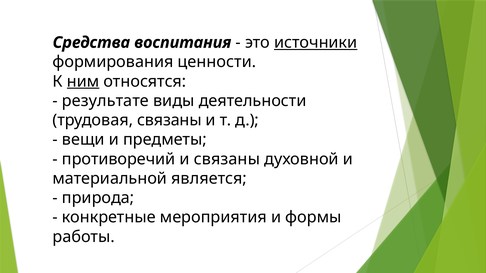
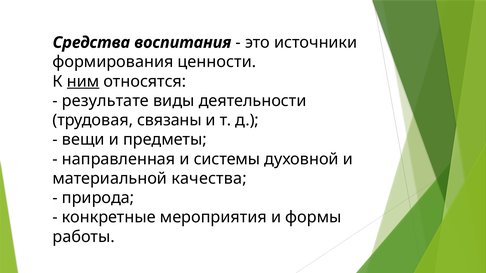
источники underline: present -> none (316, 43)
противоречий: противоречий -> направленная (119, 159)
и связаны: связаны -> системы (227, 159)
является: является -> качества (209, 179)
